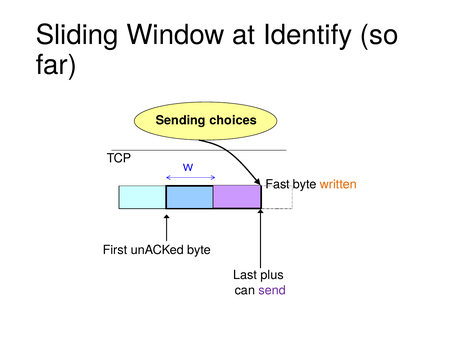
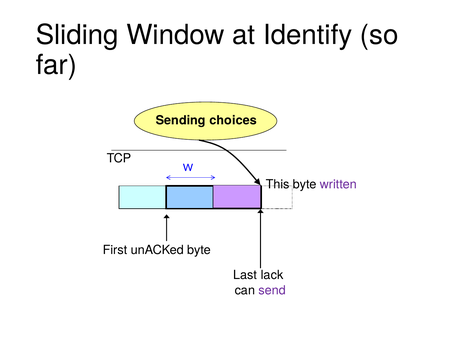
Fast: Fast -> This (278, 184)
written colour: orange -> purple (338, 184)
plus: plus -> lack (272, 275)
